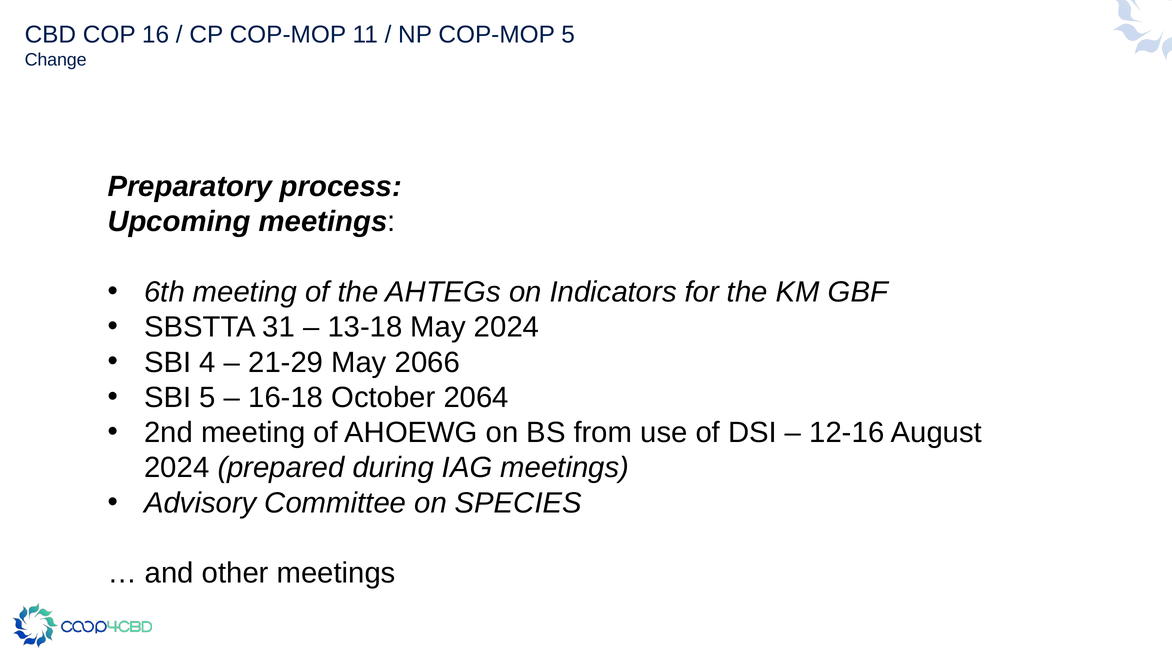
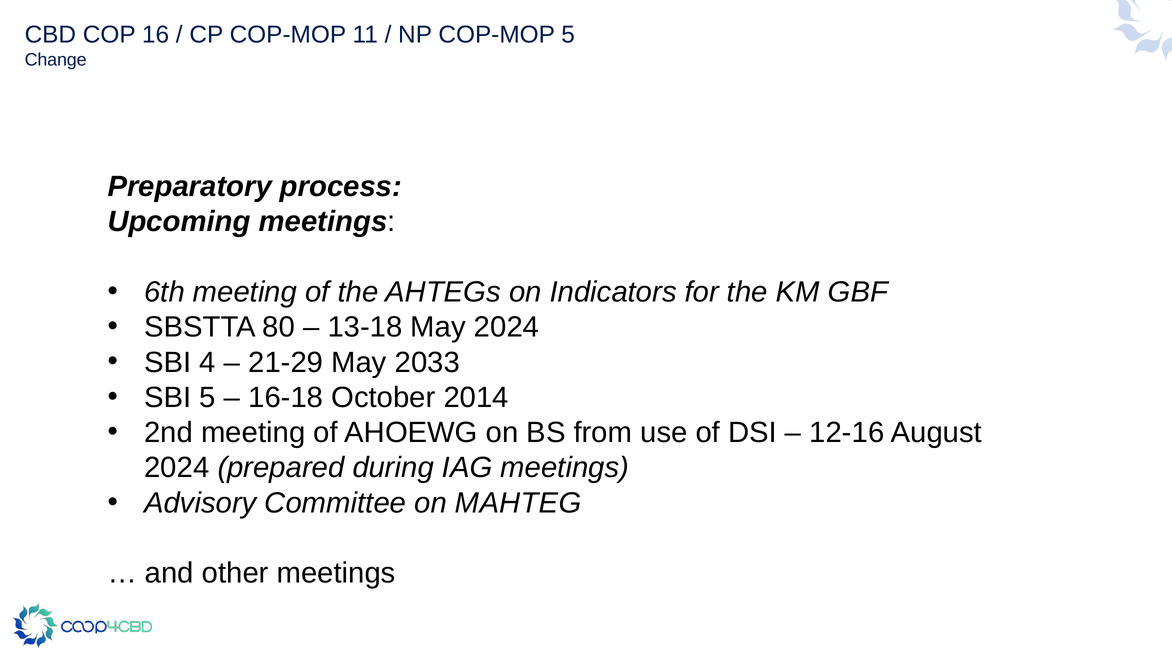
31: 31 -> 80 (279, 327)
2066: 2066 -> 2033 (427, 363)
2064: 2064 -> 2014 (476, 398)
SPECIES: SPECIES -> MAHTEG (518, 503)
